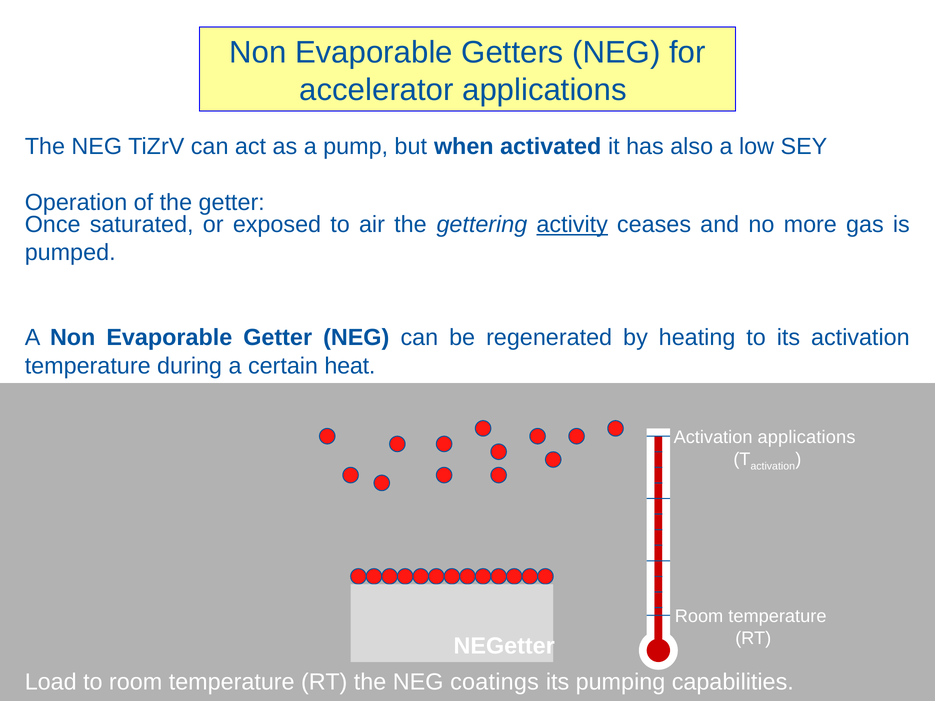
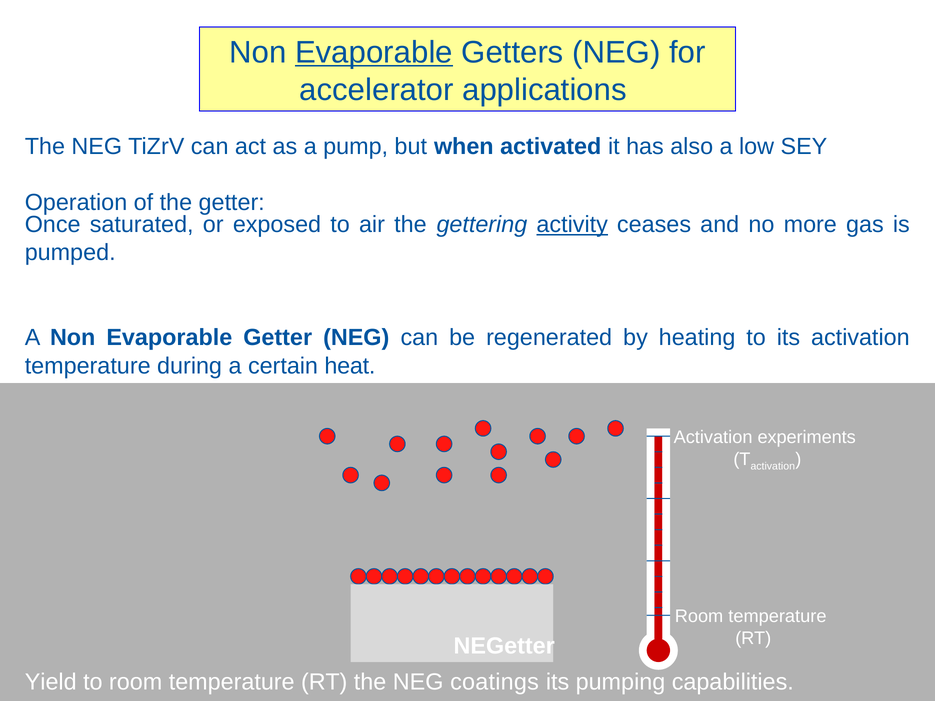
Evaporable underline: none -> present (374, 52)
Activation applications: applications -> experiments (807, 438)
Load: Load -> Yield (51, 683)
